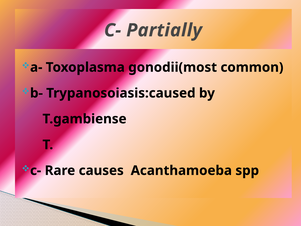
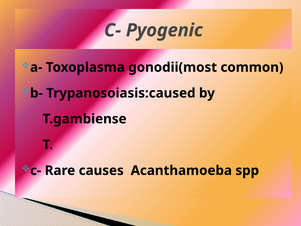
Partially: Partially -> Pyogenic (164, 30)
